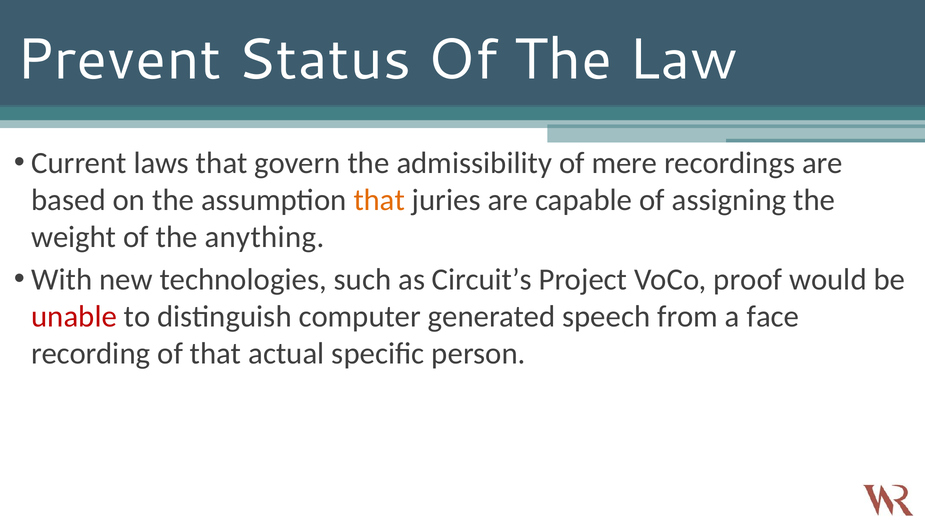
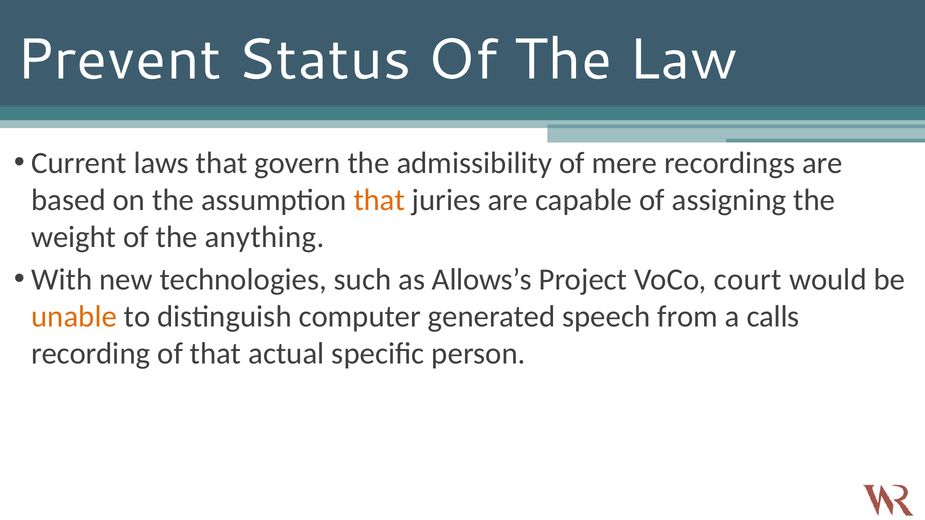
Circuit’s: Circuit’s -> Allows’s (482, 280)
proof: proof -> court (748, 280)
unable colour: red -> orange (74, 317)
face: face -> calls (773, 317)
